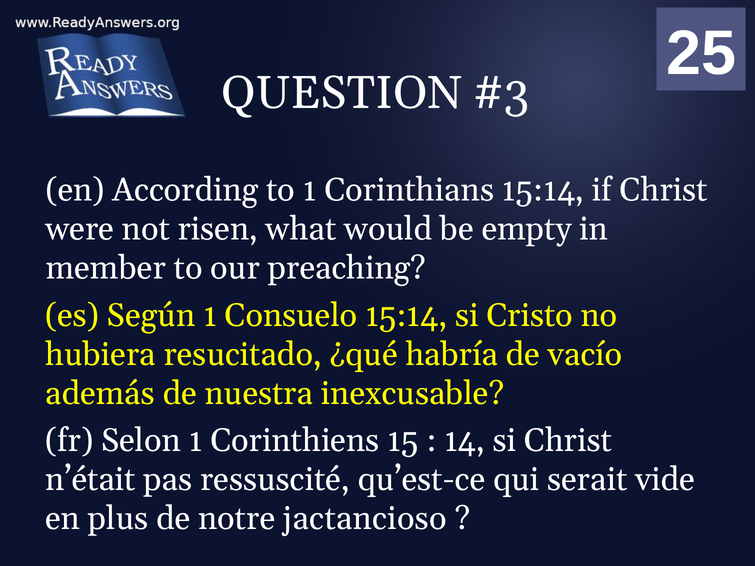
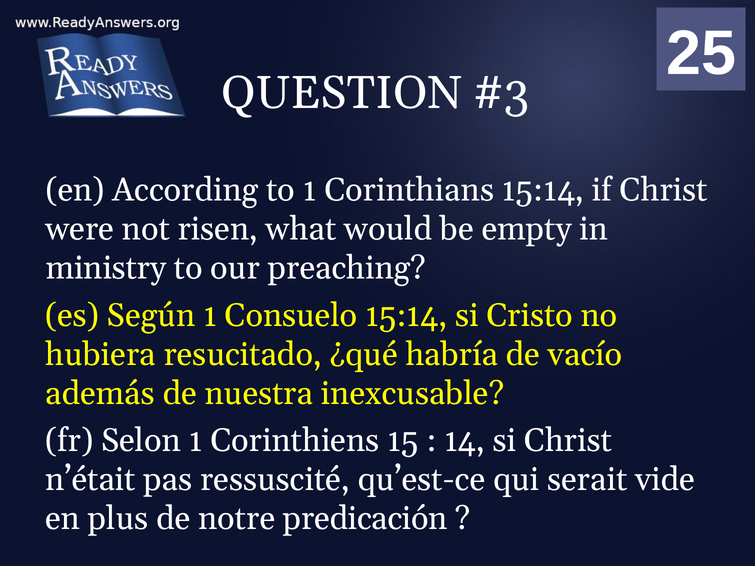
member: member -> ministry (106, 268)
jactancioso: jactancioso -> predicación (365, 519)
